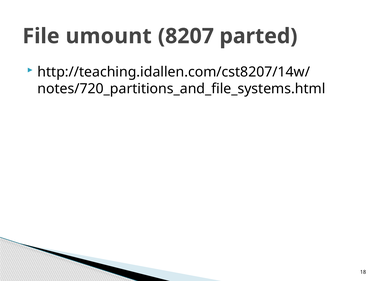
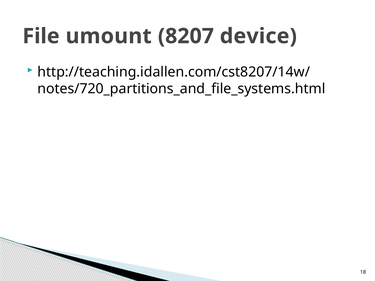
parted: parted -> device (258, 36)
